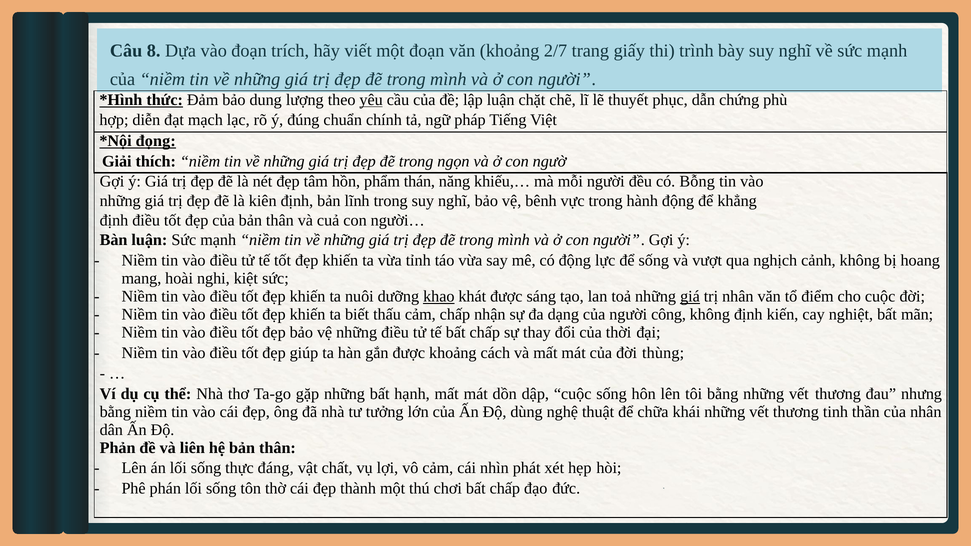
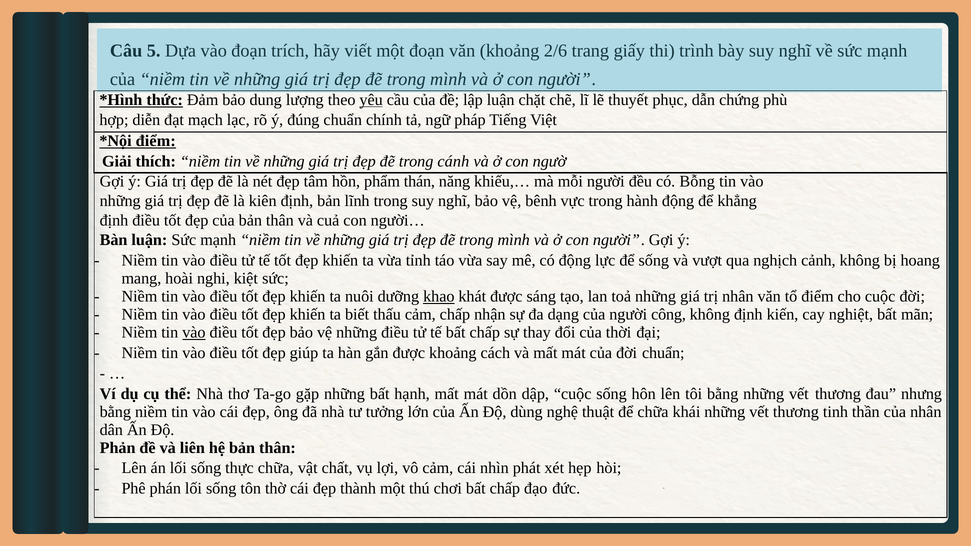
8: 8 -> 5 (154, 51)
2/7: 2/7 -> 2/6 (556, 51)
đọng: đọng -> điểm (156, 141)
ngọn: ngọn -> cánh (453, 161)
giá underline: present -> none (690, 297)
vào underline: none -> present (194, 333)
đời thùng: thùng -> chuẩn (663, 353)
thực đáng: đáng -> chữa (276, 468)
